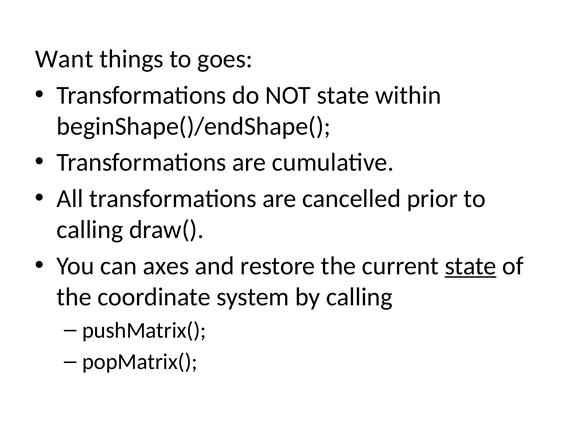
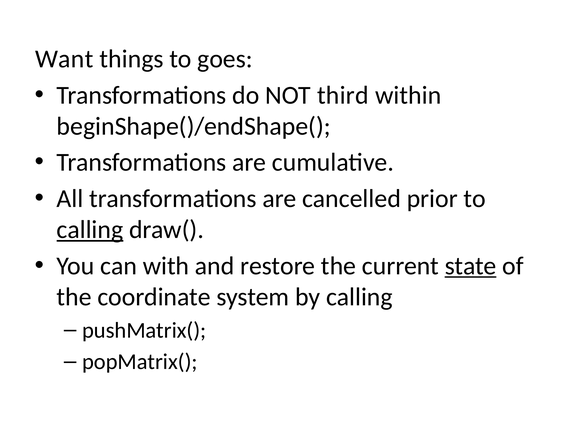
NOT state: state -> third (343, 95)
calling underline: none -> present (90, 230)
axes: axes -> with (166, 266)
